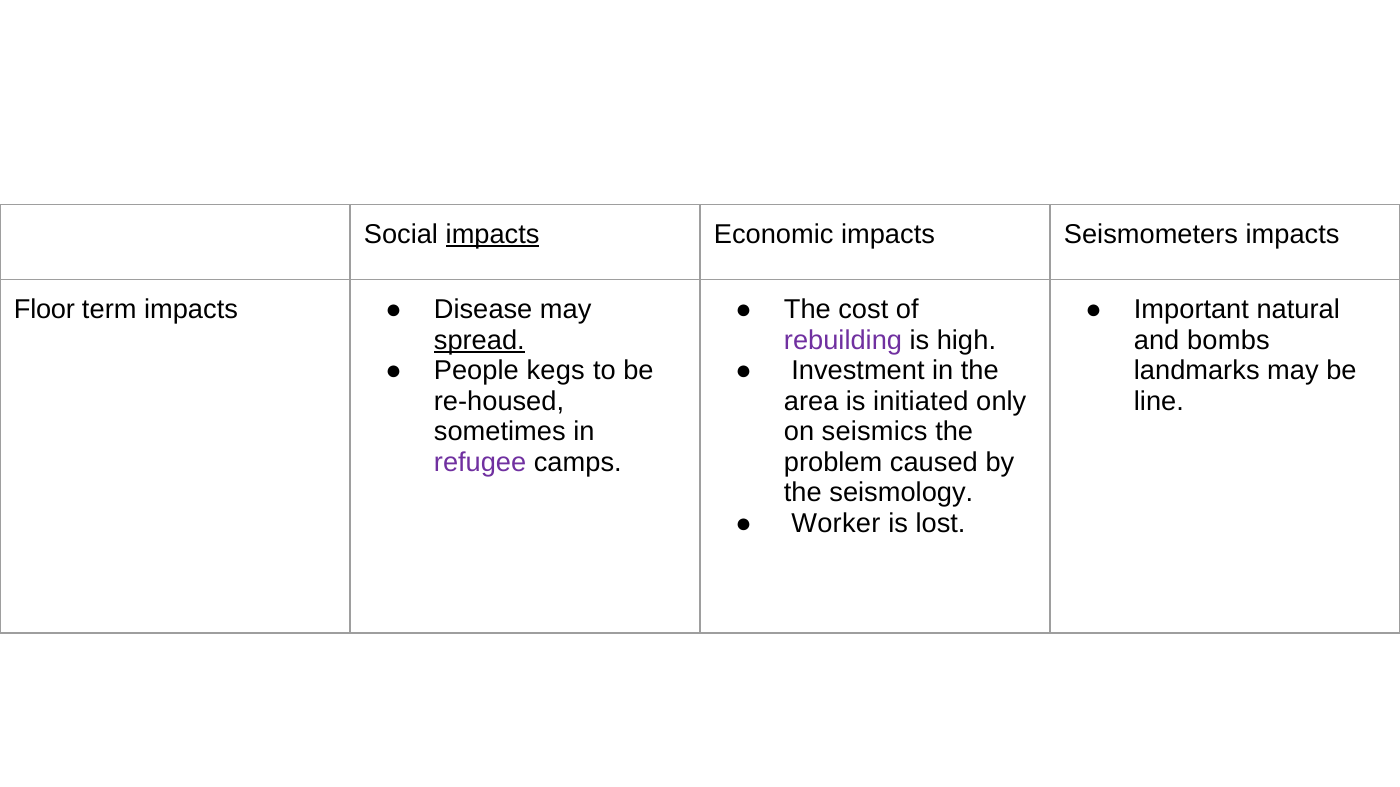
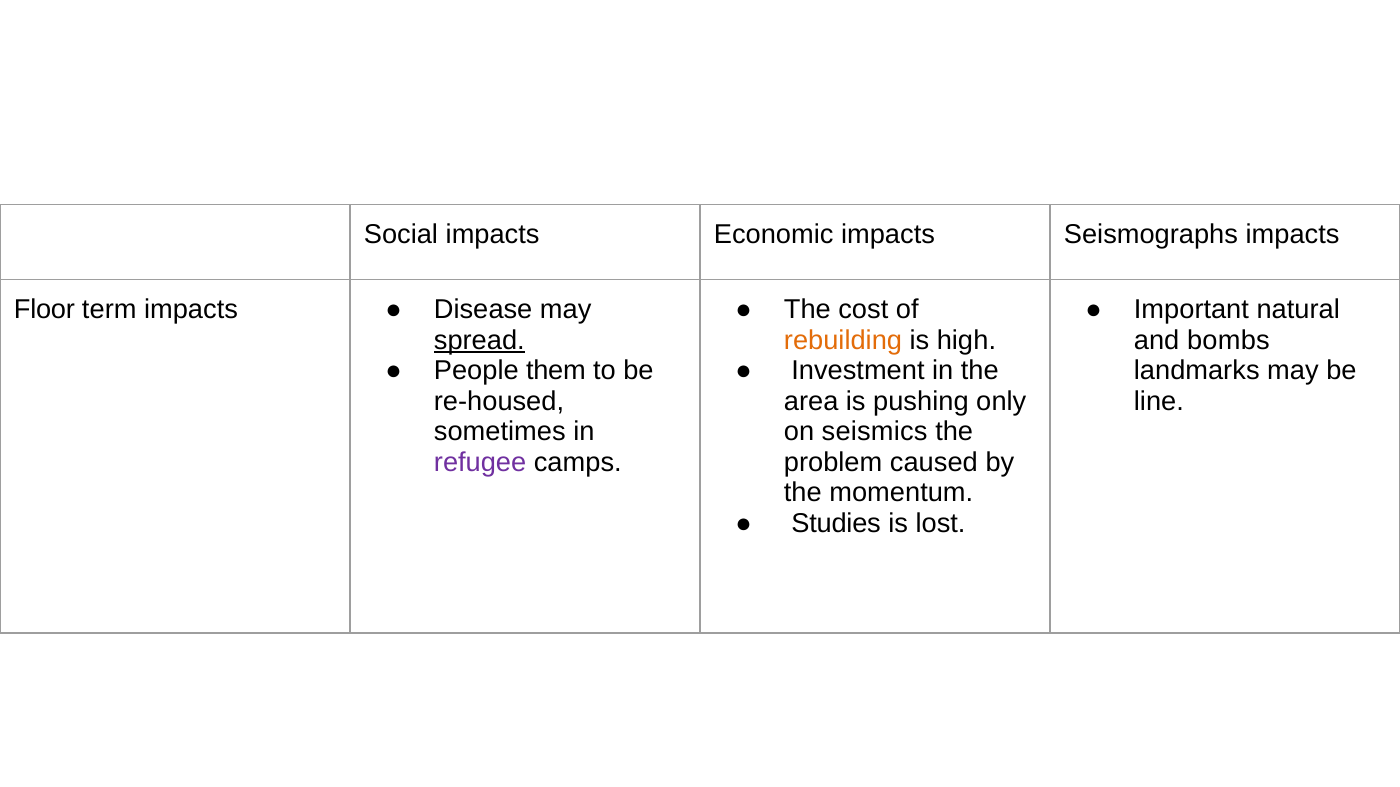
impacts underline: present -> none (493, 235)
Seismometers: Seismometers -> Seismographs (1151, 235)
rebuilding colour: purple -> orange (843, 340)
kegs: kegs -> them (556, 371)
initiated: initiated -> pushing (921, 402)
seismology: seismology -> momentum (901, 493)
Worker: Worker -> Studies (836, 524)
